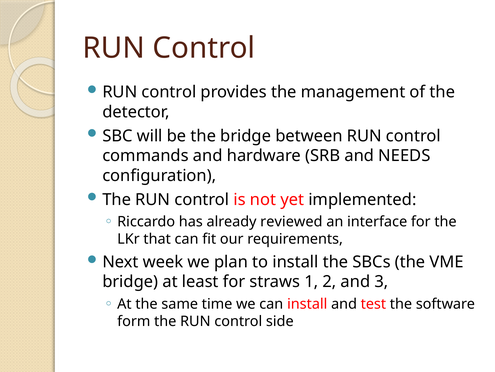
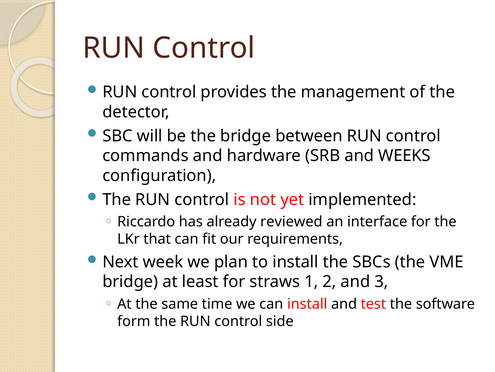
NEEDS: NEEDS -> WEEKS (404, 155)
